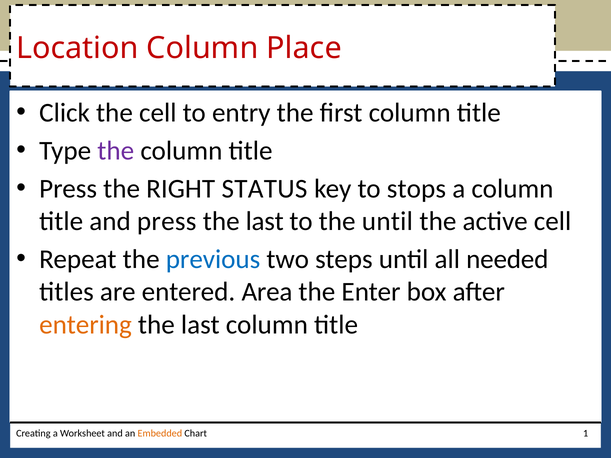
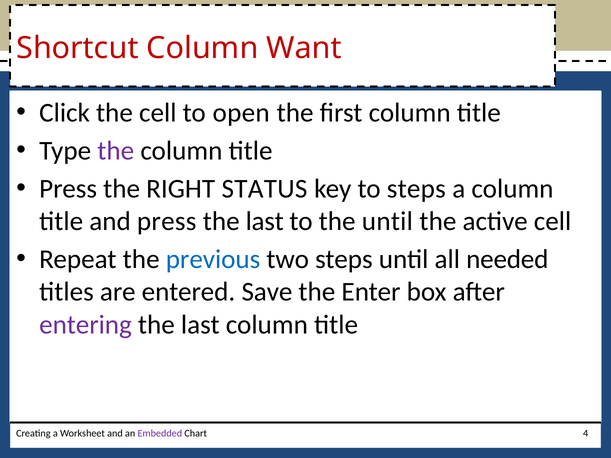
Location: Location -> Shortcut (77, 48)
Place: Place -> Want (304, 48)
entry: entry -> open (241, 113)
to stops: stops -> steps (416, 189)
Area: Area -> Save (267, 292)
entering colour: orange -> purple (86, 325)
Embedded colour: orange -> purple (160, 433)
1: 1 -> 4 (586, 433)
